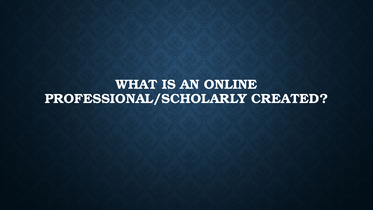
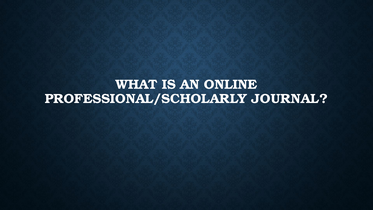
CREATED: CREATED -> JOURNAL (290, 99)
